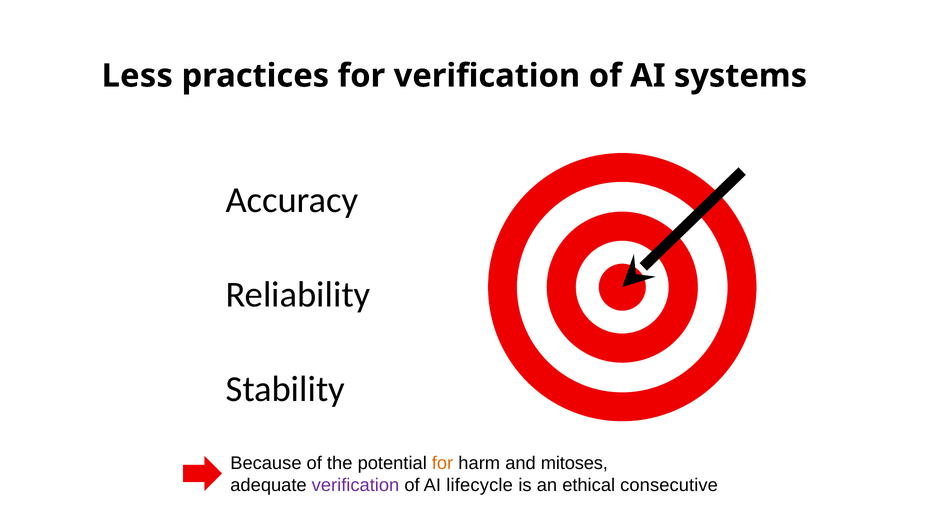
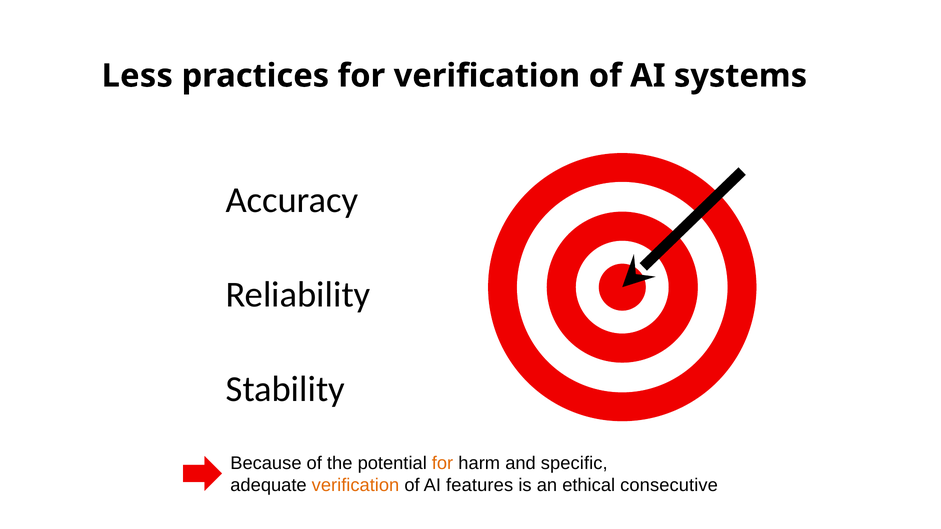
mitoses: mitoses -> specific (574, 463)
verification colour: purple -> orange (356, 485)
lifecycle: lifecycle -> features (480, 485)
